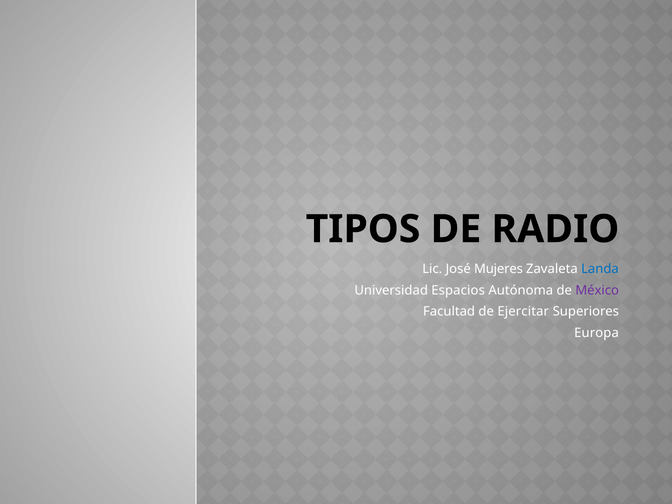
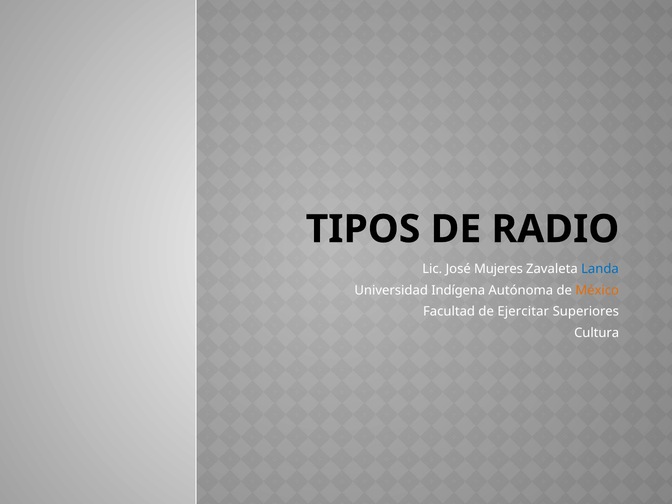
Espacios: Espacios -> Indígena (458, 290)
México colour: purple -> orange (597, 290)
Europa: Europa -> Cultura (597, 333)
